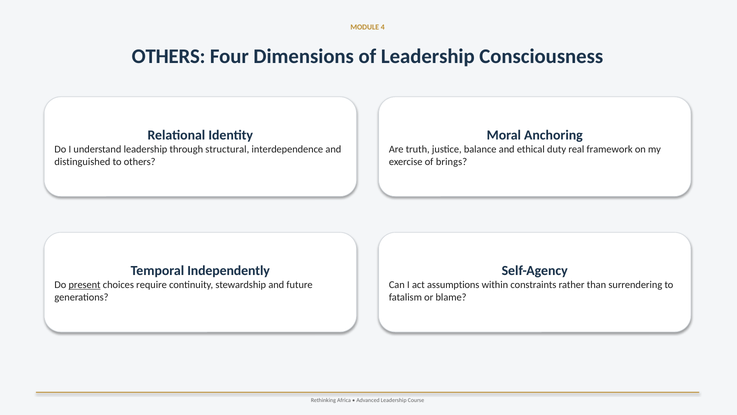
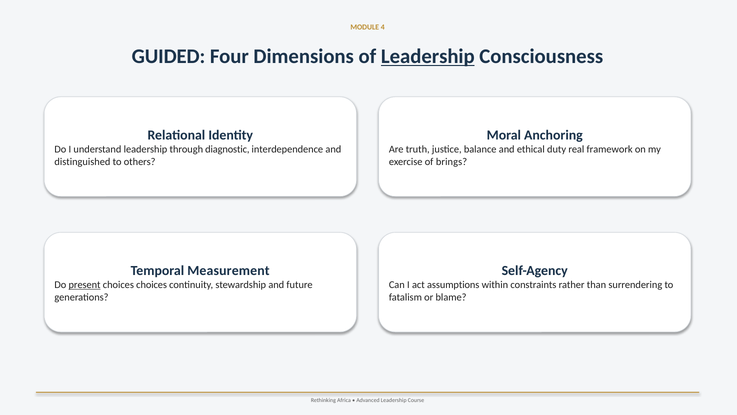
OTHERS: OTHERS -> GUIDED (168, 56)
Leadership underline: none -> present (428, 56)
structural: structural -> diagnostic (227, 149)
Independently: Independently -> Measurement (228, 270)
choices require: require -> choices (152, 285)
